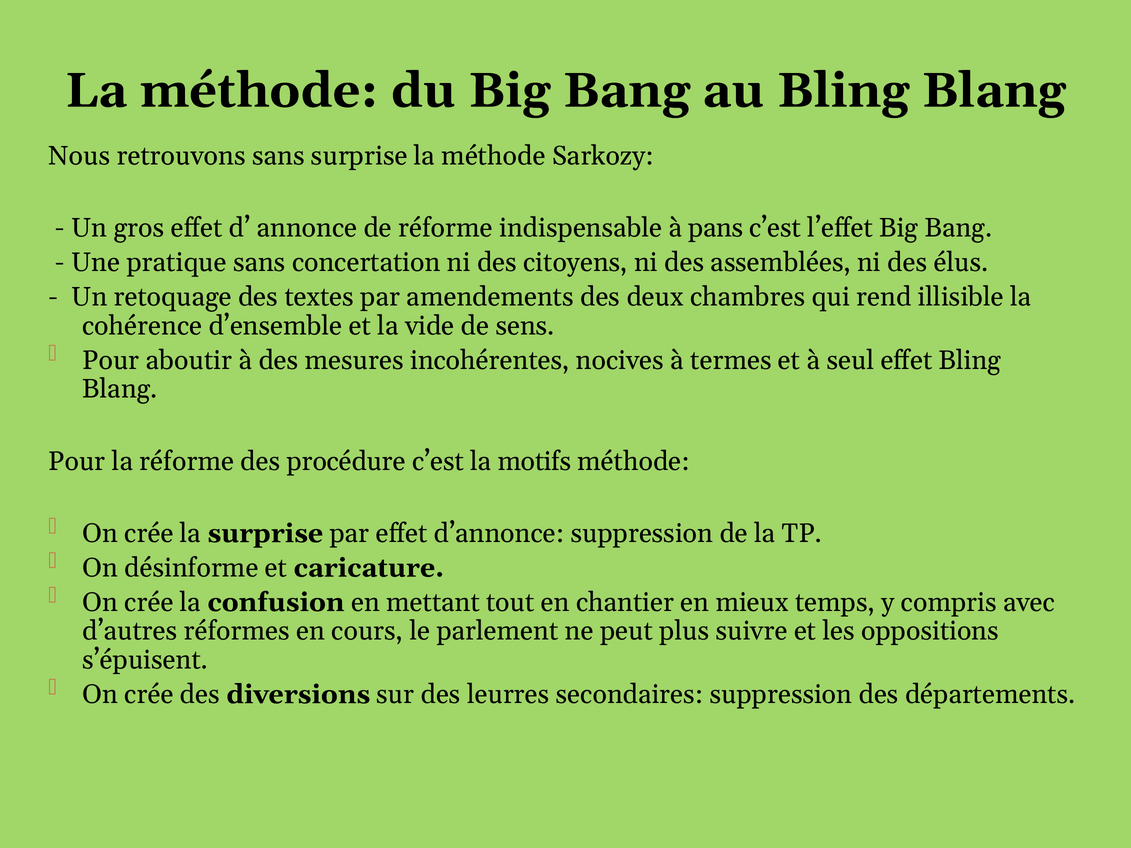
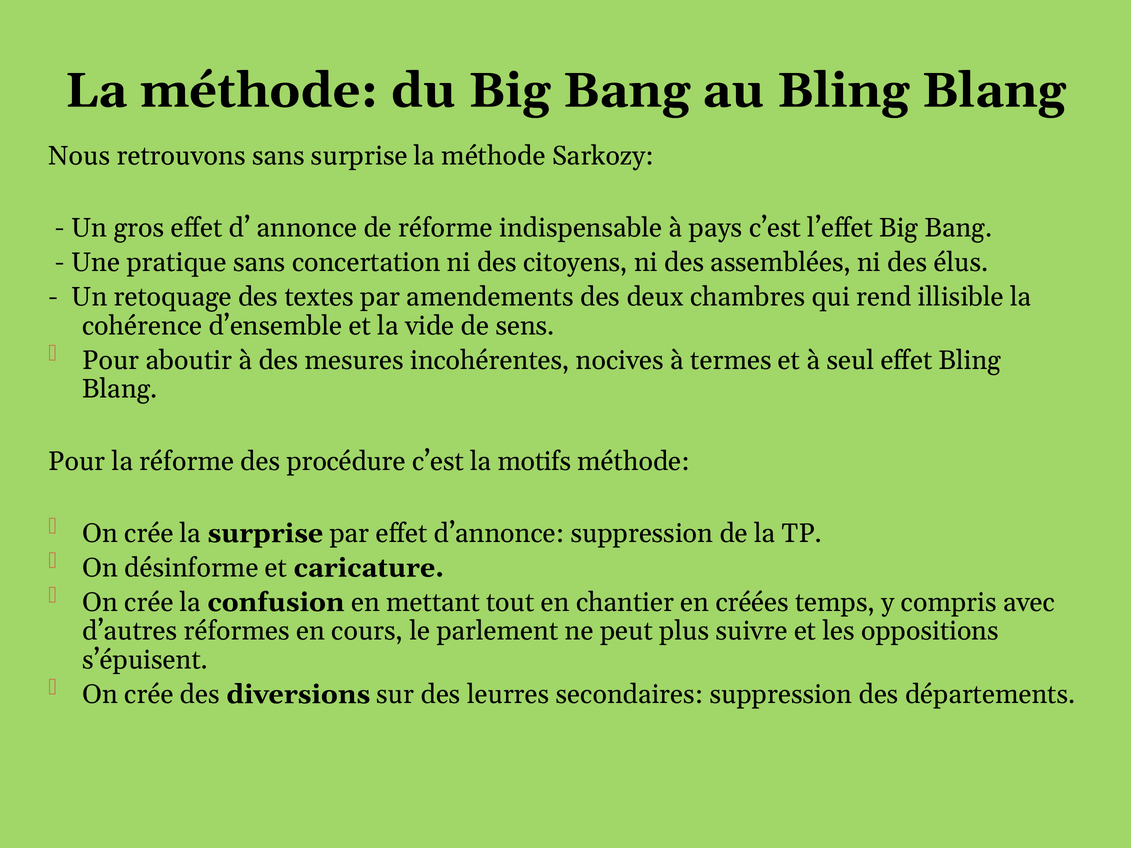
pans: pans -> pays (716, 228)
mieux: mieux -> créées (752, 602)
